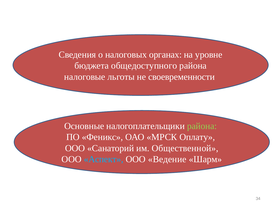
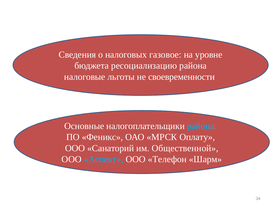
органах: органах -> газовое (165, 55)
общедоступного: общедоступного -> ресоциализацию (144, 66)
района colour: light green -> light blue (202, 126)
Ведение: Ведение -> Телефон (167, 159)
